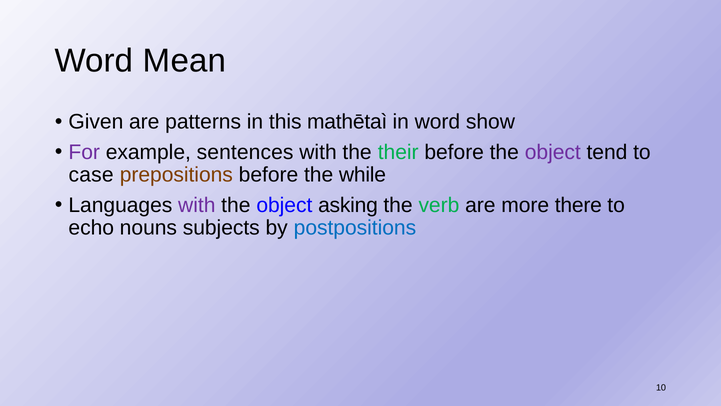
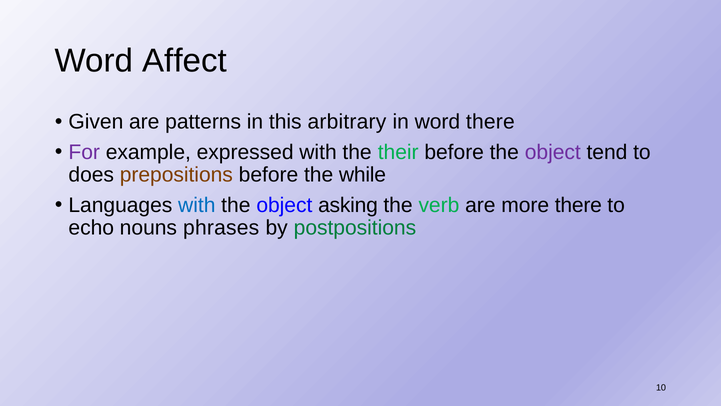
Mean: Mean -> Affect (185, 61)
mathētaì: mathētaì -> arbitrary (347, 122)
word show: show -> there (490, 122)
sentences: sentences -> expressed (245, 152)
case: case -> does (91, 175)
with colour: purple -> blue (197, 205)
subjects: subjects -> phrases (221, 228)
postpositions colour: blue -> green (355, 228)
